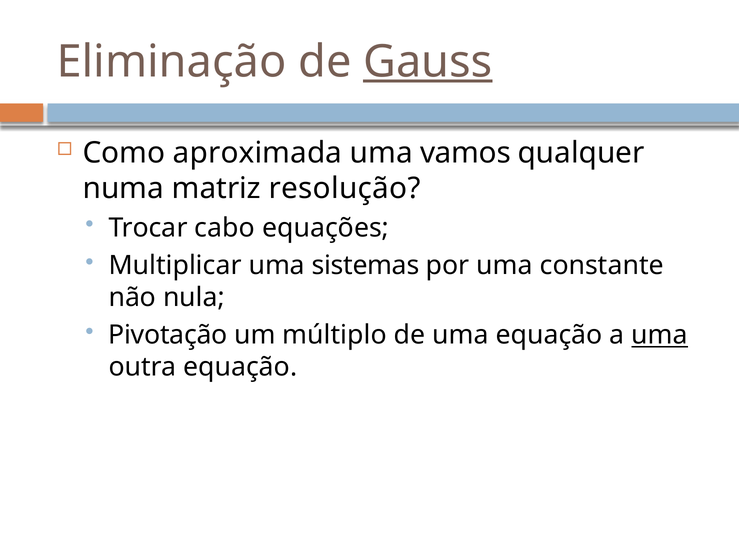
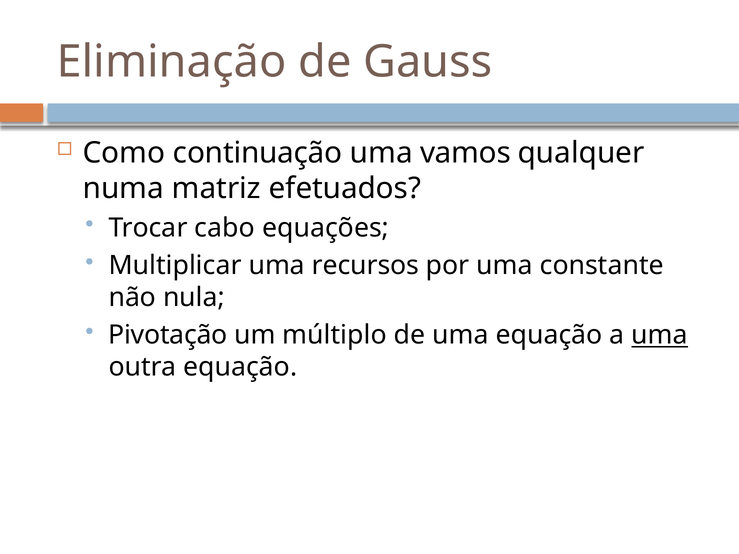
Gauss underline: present -> none (428, 62)
aproximada: aproximada -> continuação (258, 153)
resolução: resolução -> efetuados (345, 189)
sistemas: sistemas -> recursos (365, 266)
